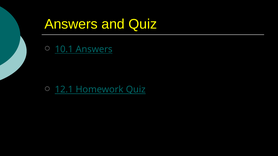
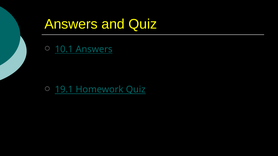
12.1: 12.1 -> 19.1 (64, 90)
